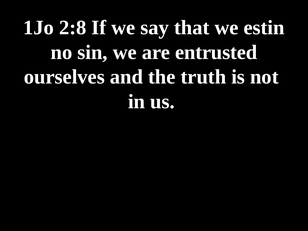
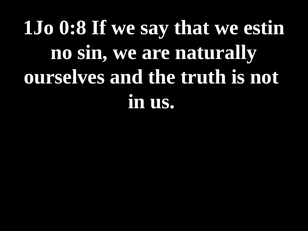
2:8: 2:8 -> 0:8 (73, 28)
entrusted: entrusted -> naturally (216, 52)
